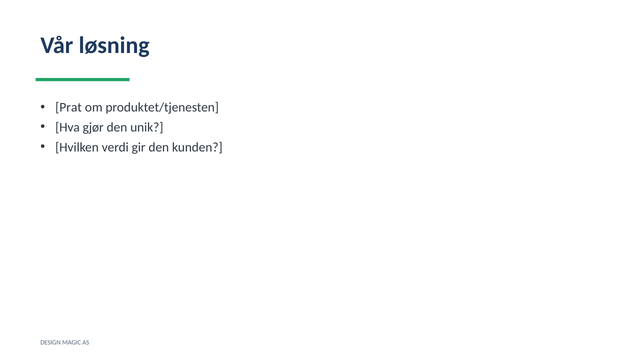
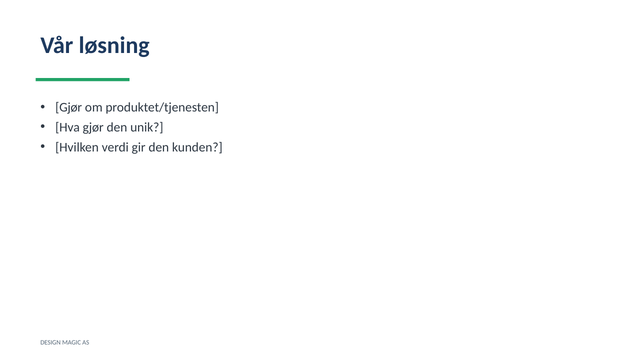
Prat: Prat -> Gjør (69, 108)
